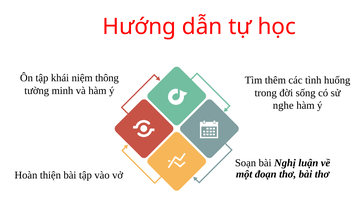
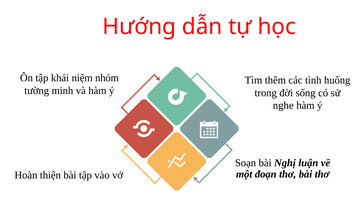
thông: thông -> nhóm (107, 78)
